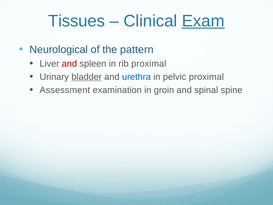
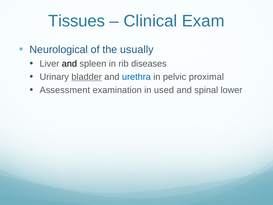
Exam underline: present -> none (203, 21)
pattern: pattern -> usually (137, 50)
and colour: red -> black (69, 64)
rib proximal: proximal -> diseases (149, 64)
groin: groin -> used (164, 90)
spine: spine -> lower (231, 90)
